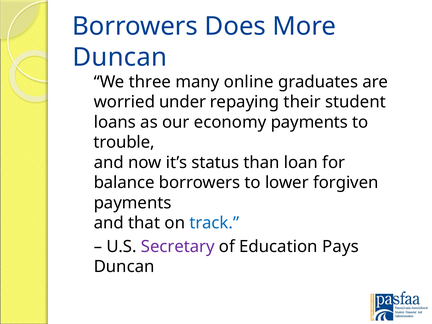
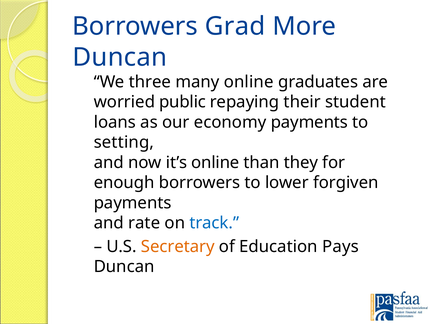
Does: Does -> Grad (235, 26)
under: under -> public (183, 102)
trouble: trouble -> setting (124, 142)
it’s status: status -> online (215, 163)
loan: loan -> they (301, 163)
balance: balance -> enough (124, 183)
that: that -> rate (144, 223)
Secretary colour: purple -> orange (178, 246)
